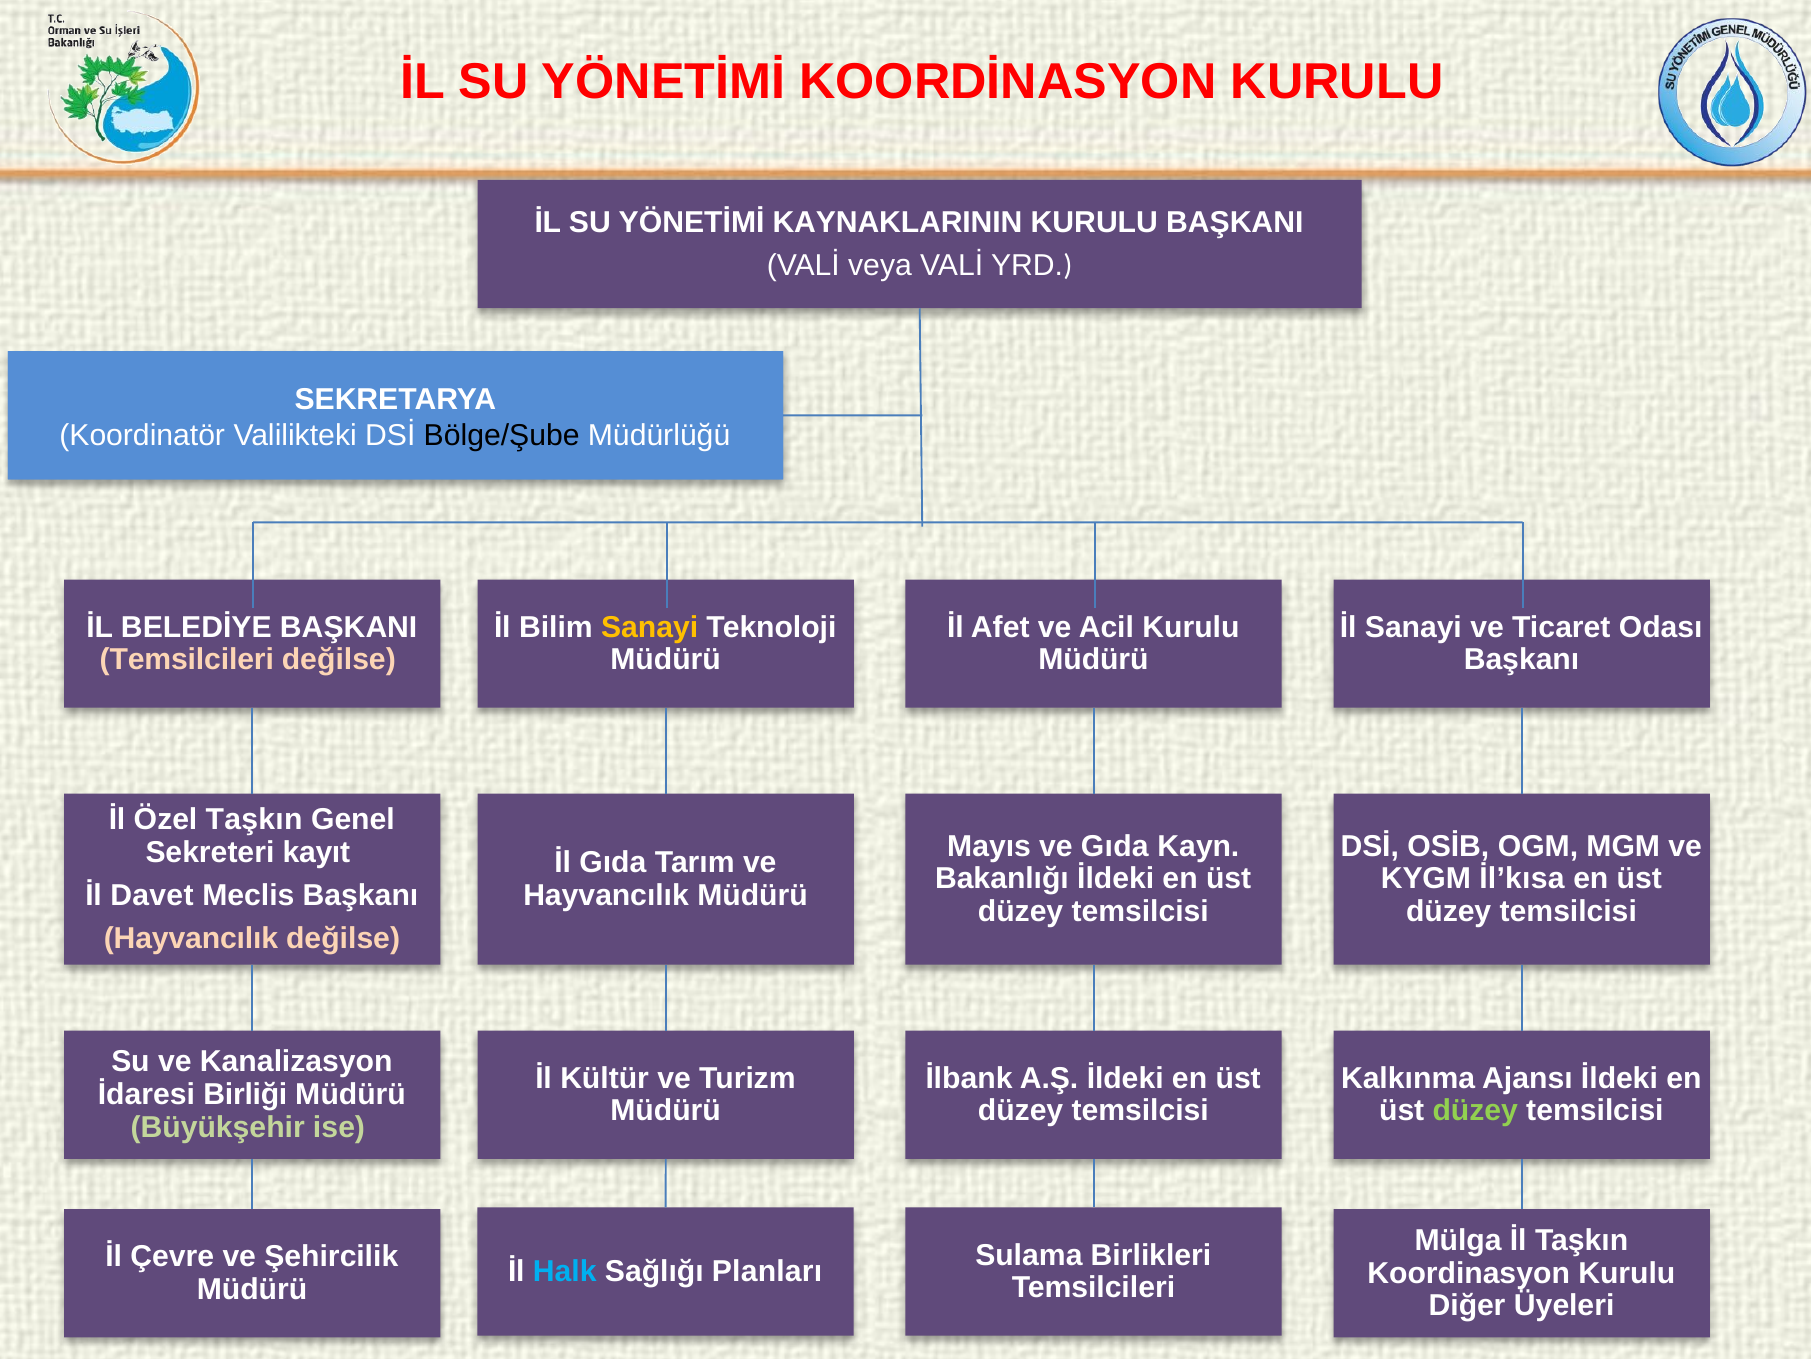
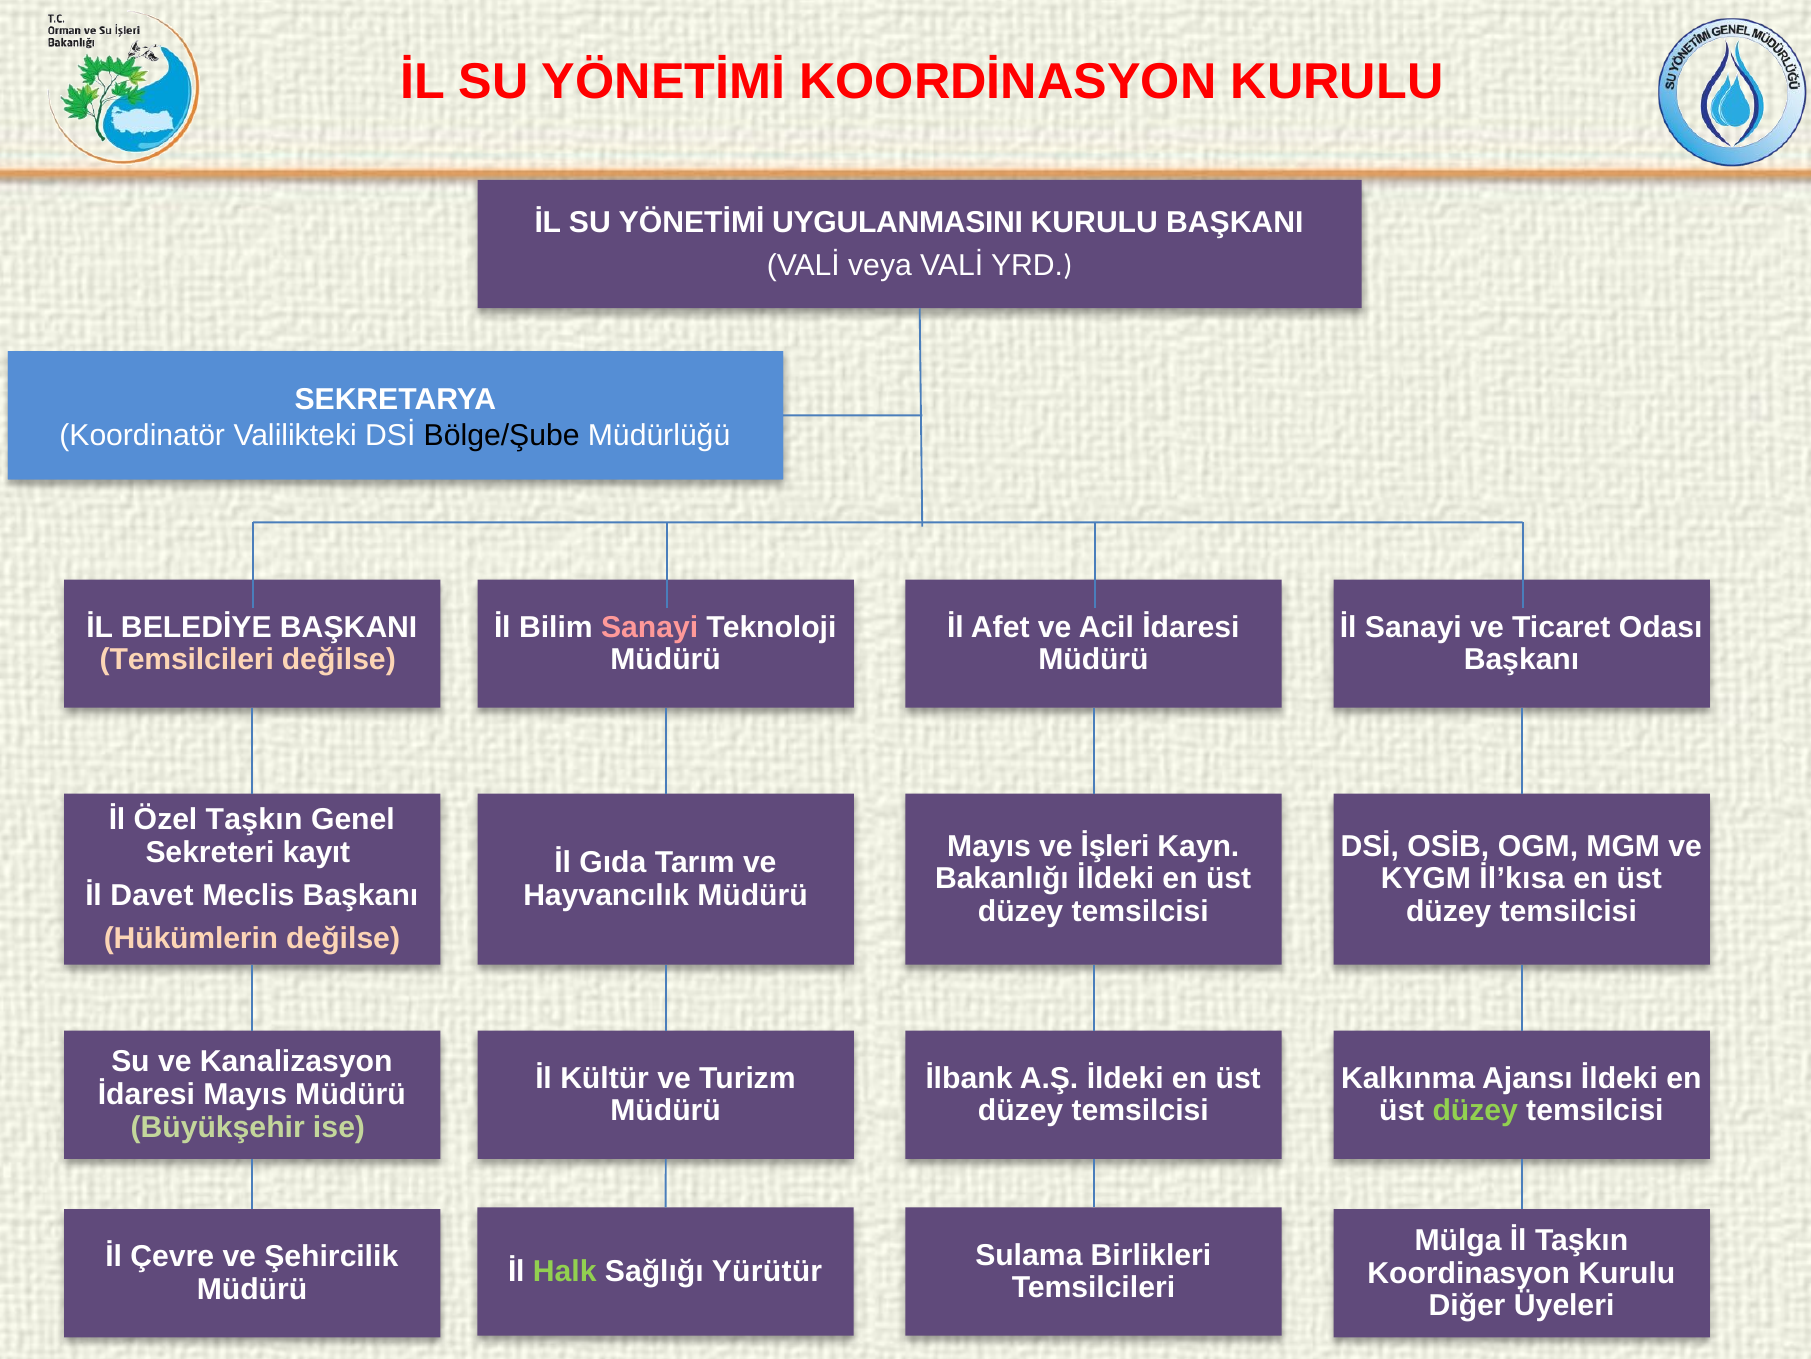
KAYNAKLARININ: KAYNAKLARININ -> UYGULANMASINI (898, 222)
Sanayi colour: yellow -> pink (650, 627)
Acil Kurulu: Kurulu -> İdaresi (1191, 627)
ve Gıda: Gıda -> İşleri (1115, 846)
Hayvancılık: Hayvancılık -> Hükümlerin (191, 938)
İdaresi Birliği: Birliği -> Mayıs (245, 1094)
Halk colour: light blue -> light green (565, 1271)
Planları: Planları -> Yürütür (767, 1271)
